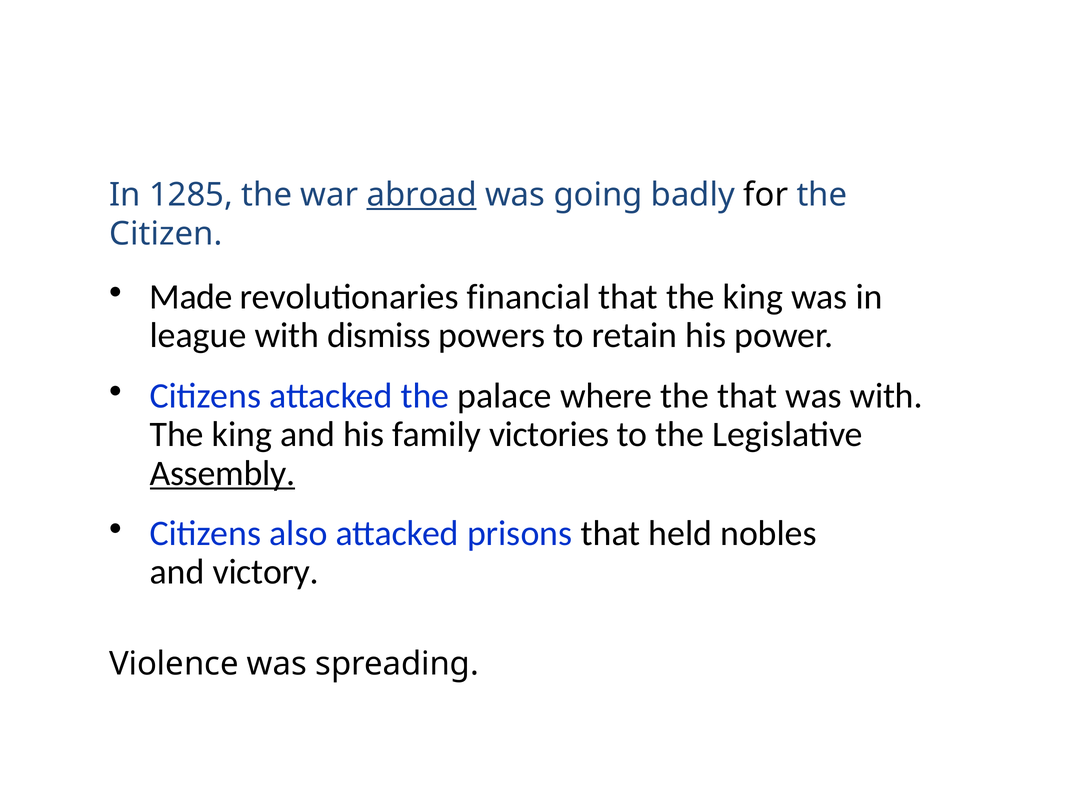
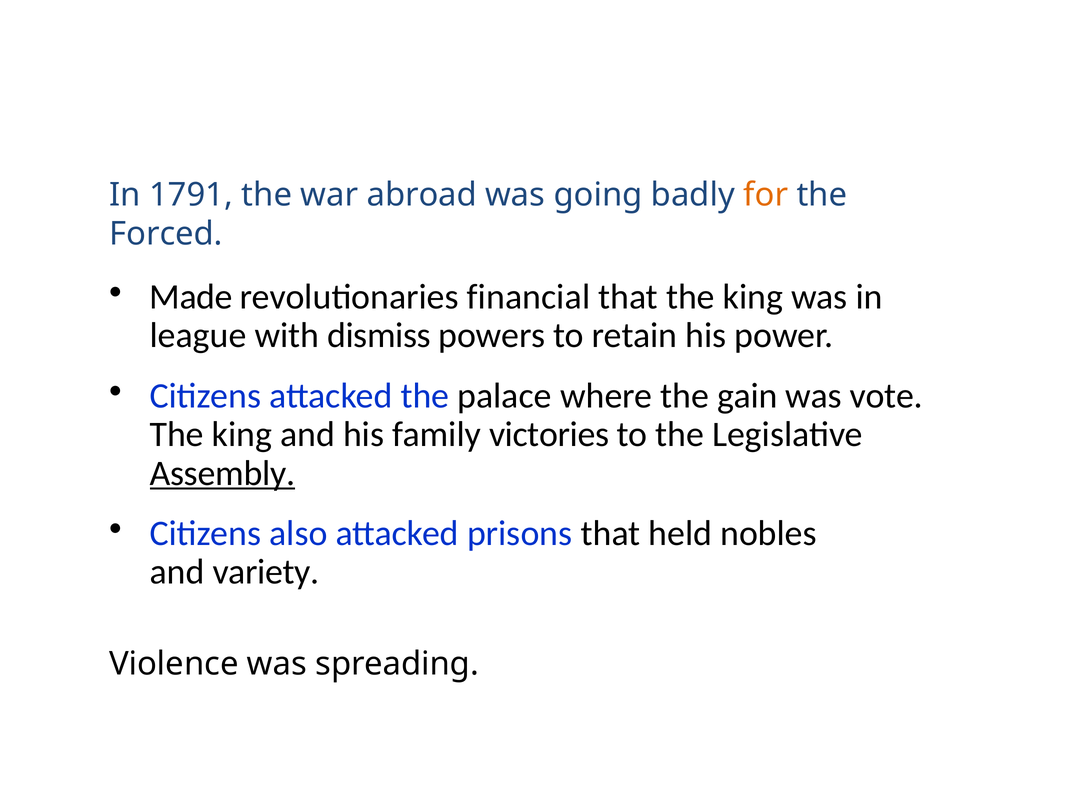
1285: 1285 -> 1791 (191, 195)
abroad underline: present -> none (422, 195)
for colour: black -> orange (766, 195)
Citizen: Citizen -> Forced (166, 234)
the that: that -> gain (747, 396)
was with: with -> vote (886, 396)
victory: victory -> variety (266, 572)
